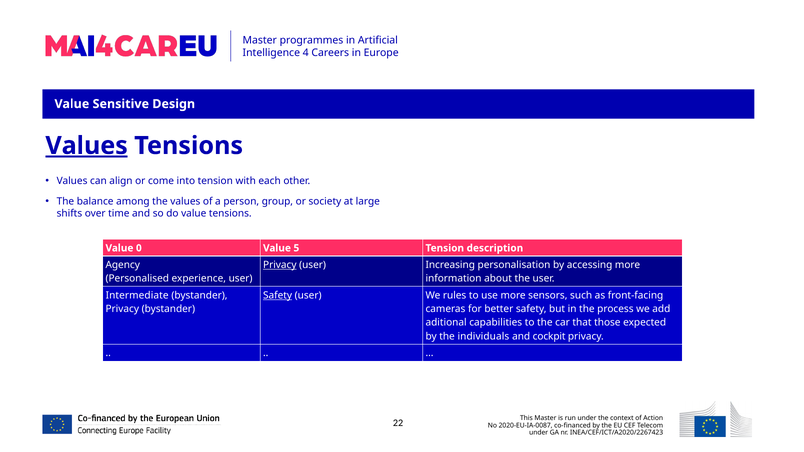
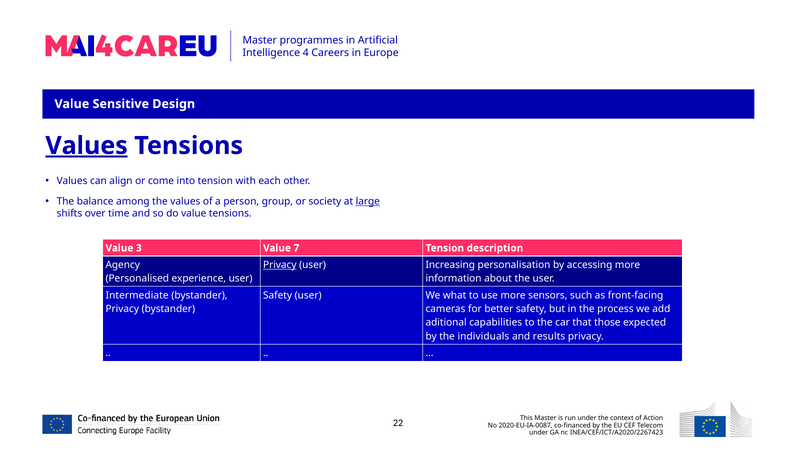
large underline: none -> present (368, 202)
0: 0 -> 3 (139, 248)
5: 5 -> 7 (296, 248)
Safety underline: present -> none (278, 295)
rules: rules -> what (455, 295)
cockpit: cockpit -> results (549, 337)
